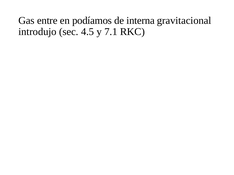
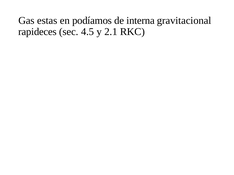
entre: entre -> estas (47, 20)
introdujo: introdujo -> rapideces (37, 32)
7.1: 7.1 -> 2.1 (111, 32)
